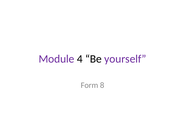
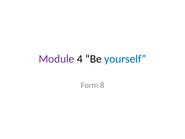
yourself colour: purple -> blue (125, 59)
